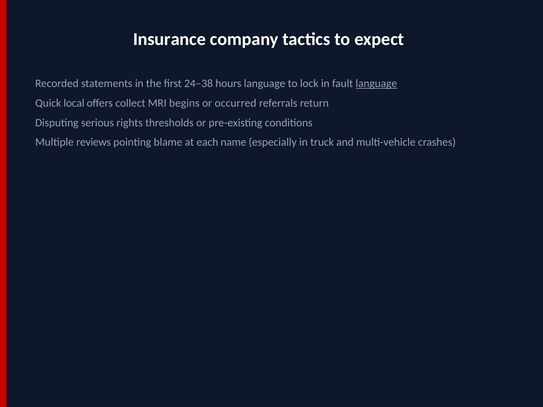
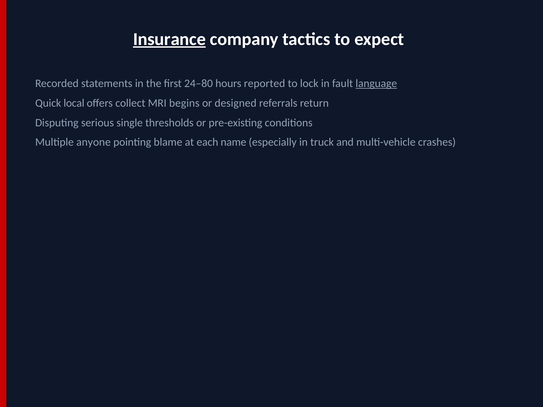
Insurance underline: none -> present (169, 39)
24–38: 24–38 -> 24–80 (199, 84)
hours language: language -> reported (265, 84)
occurred: occurred -> designed (236, 103)
rights: rights -> single (130, 123)
reviews: reviews -> anyone (94, 142)
